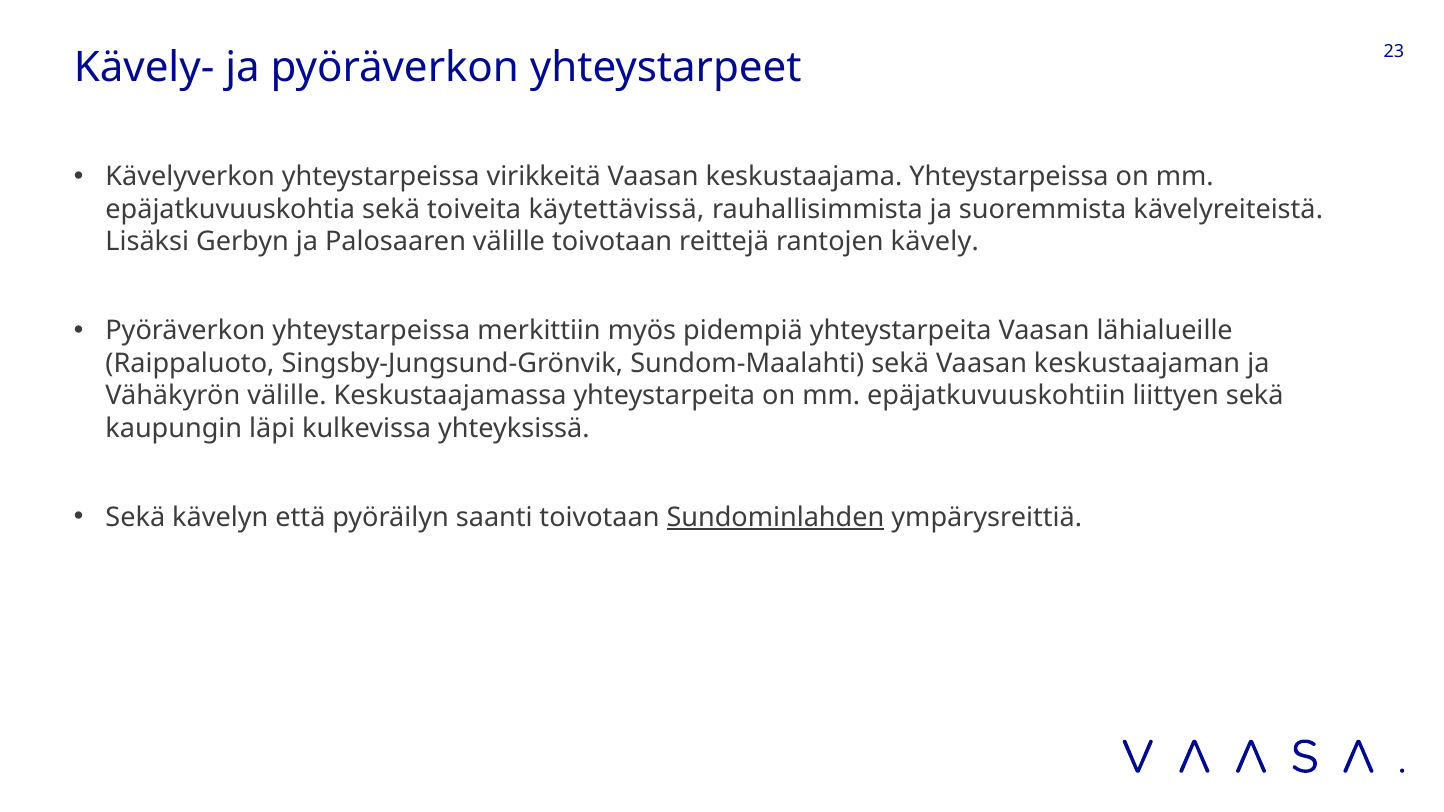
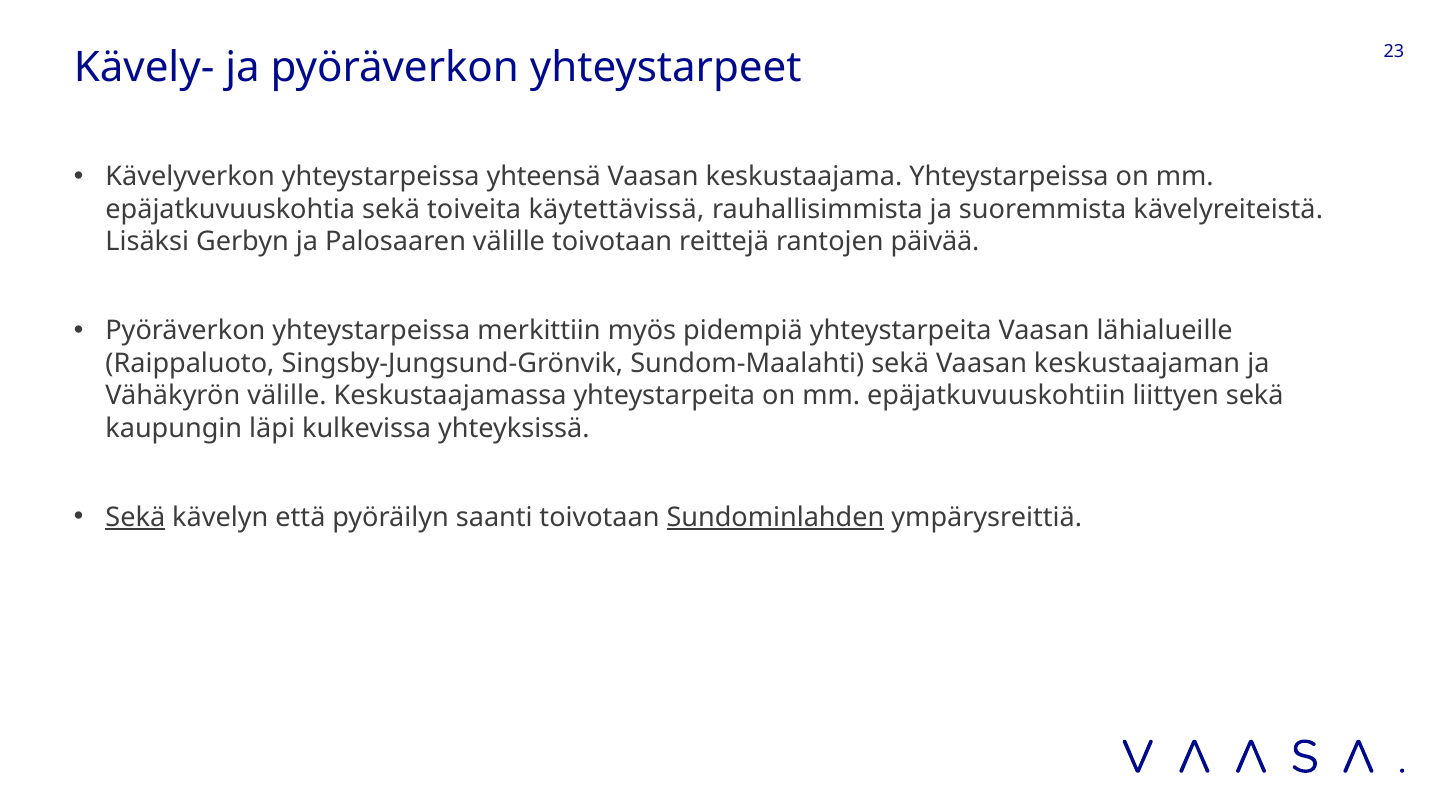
virikkeitä: virikkeitä -> yhteensä (544, 177)
kävely: kävely -> päivää (935, 242)
Sekä underline: none -> present (135, 517)
